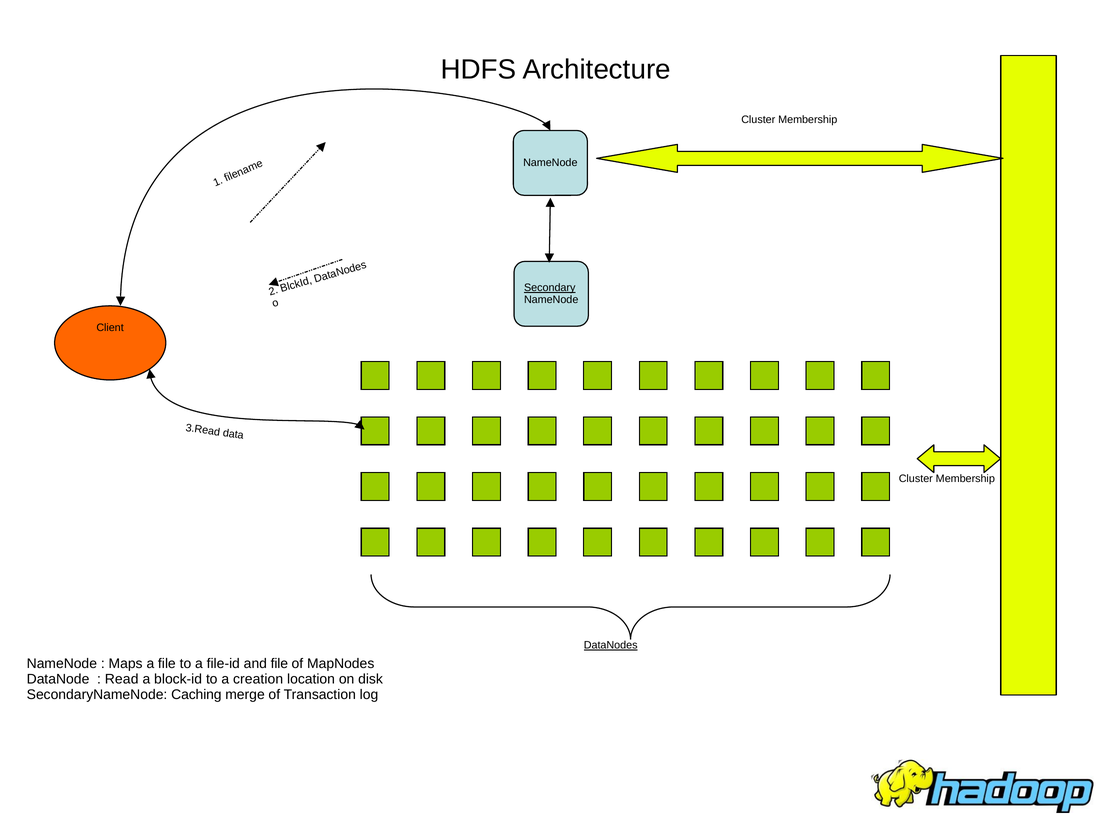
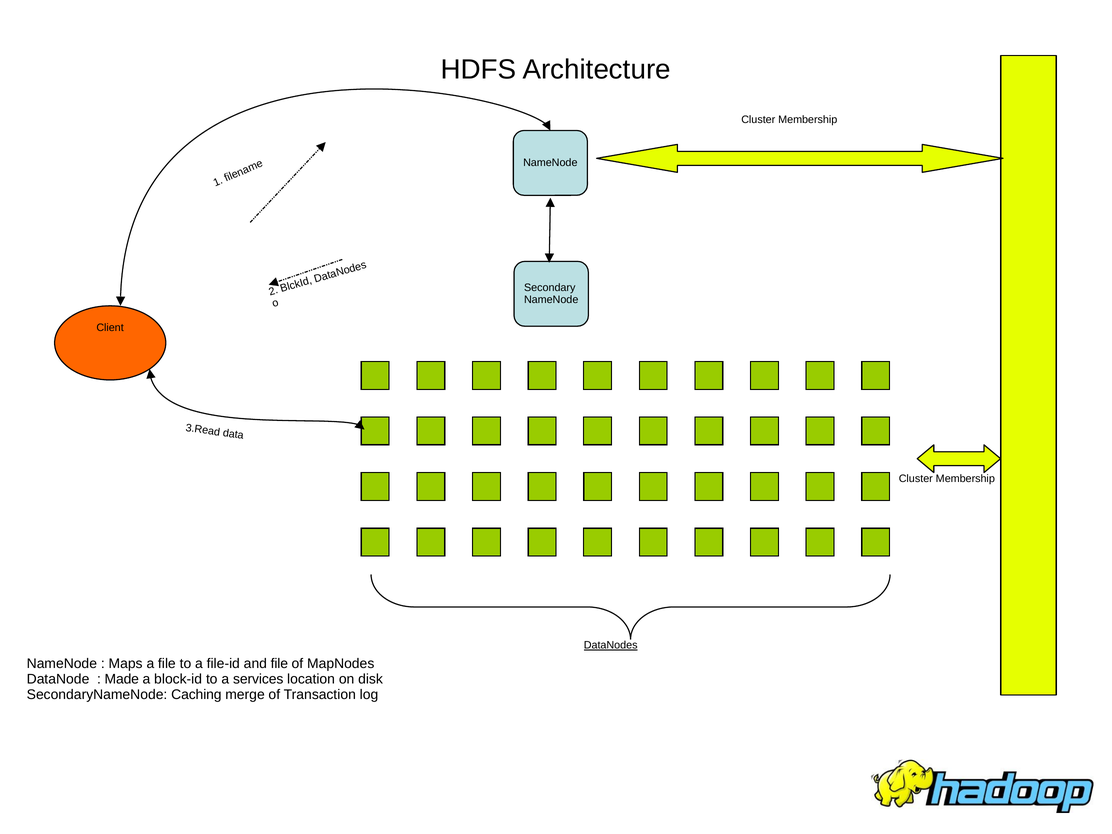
Secondary underline: present -> none (550, 288)
Read: Read -> Made (122, 679)
creation: creation -> services (258, 679)
